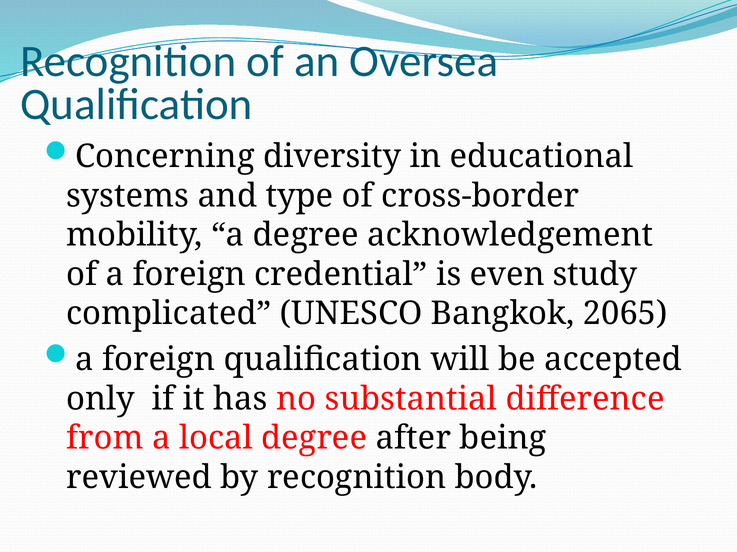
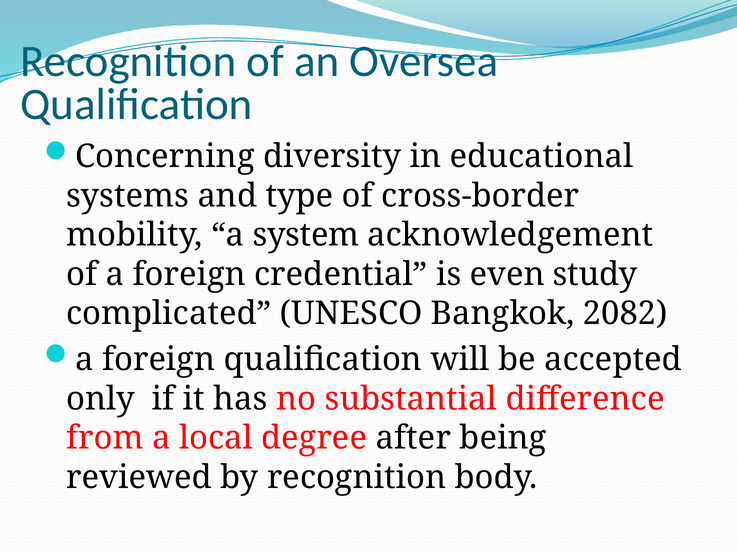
a degree: degree -> system (306, 235)
2065: 2065 -> 2082 (625, 314)
